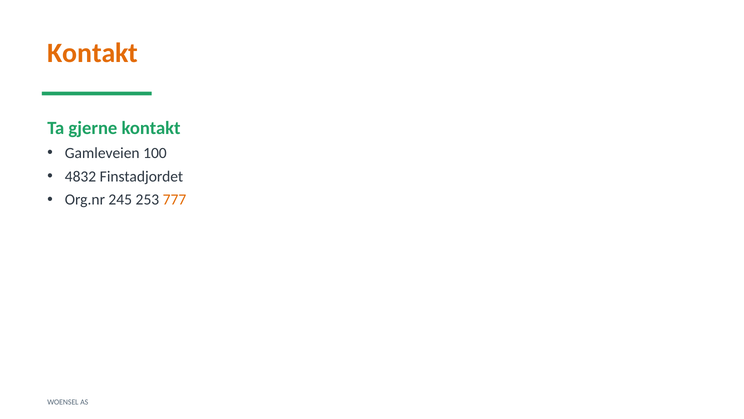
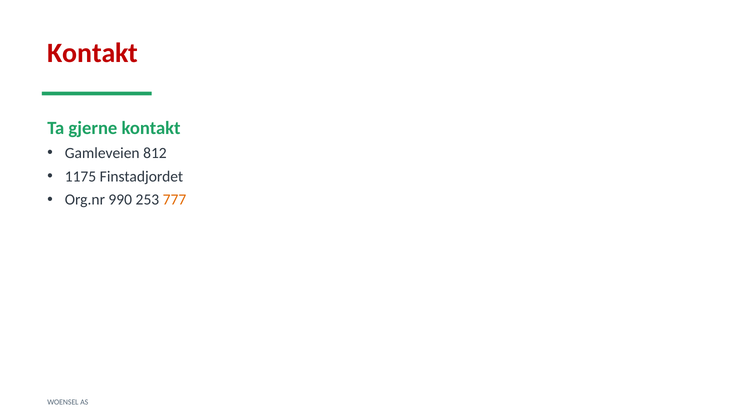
Kontakt colour: orange -> red (93, 53)
100: 100 -> 812 (155, 153)
4832: 4832 -> 1175 (80, 176)
245: 245 -> 990 (120, 200)
